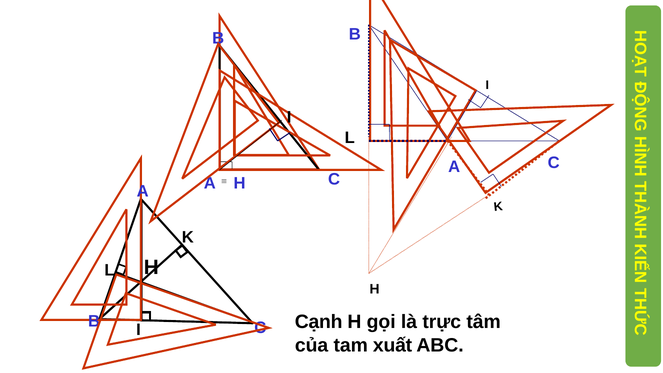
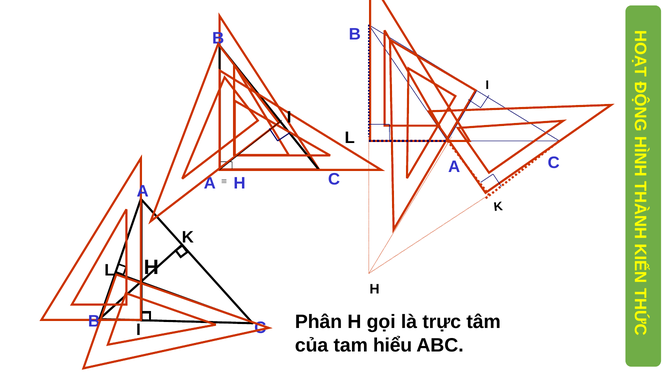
Cạnh: Cạnh -> Phân (319, 322)
xuất: xuất -> hiểu (393, 345)
